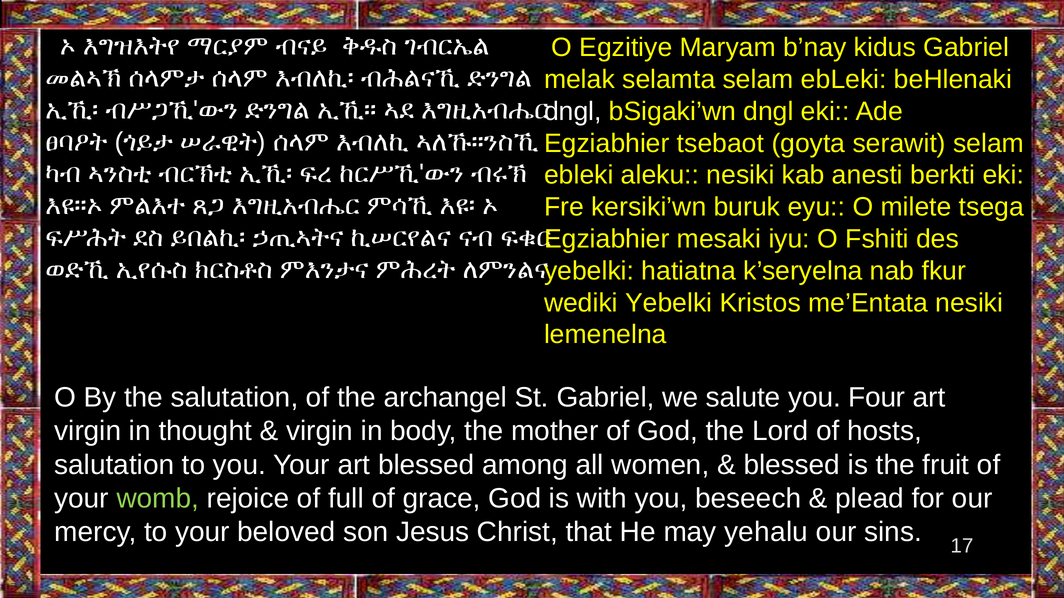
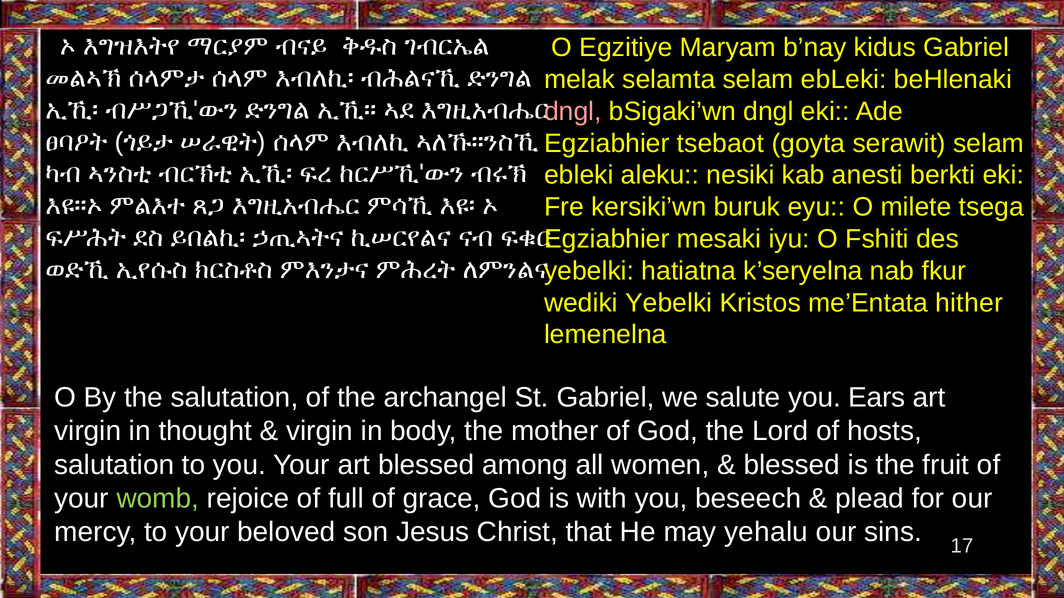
dngl colour: white -> pink (573, 111)
me’Entata nesiki: nesiki -> hither (969, 303)
Four: Four -> Ears (877, 398)
